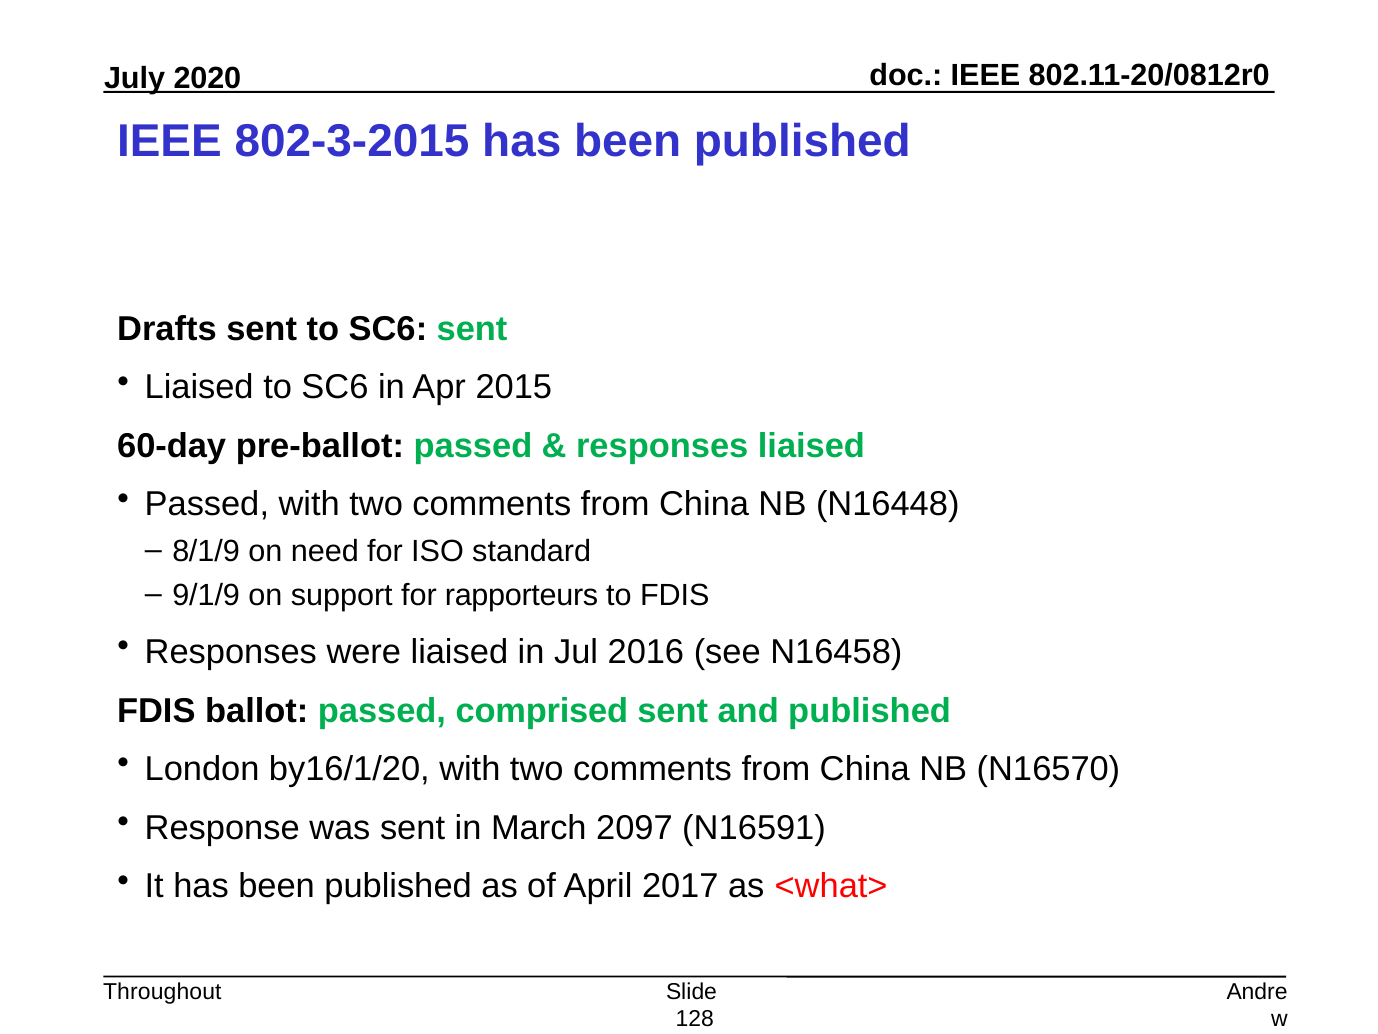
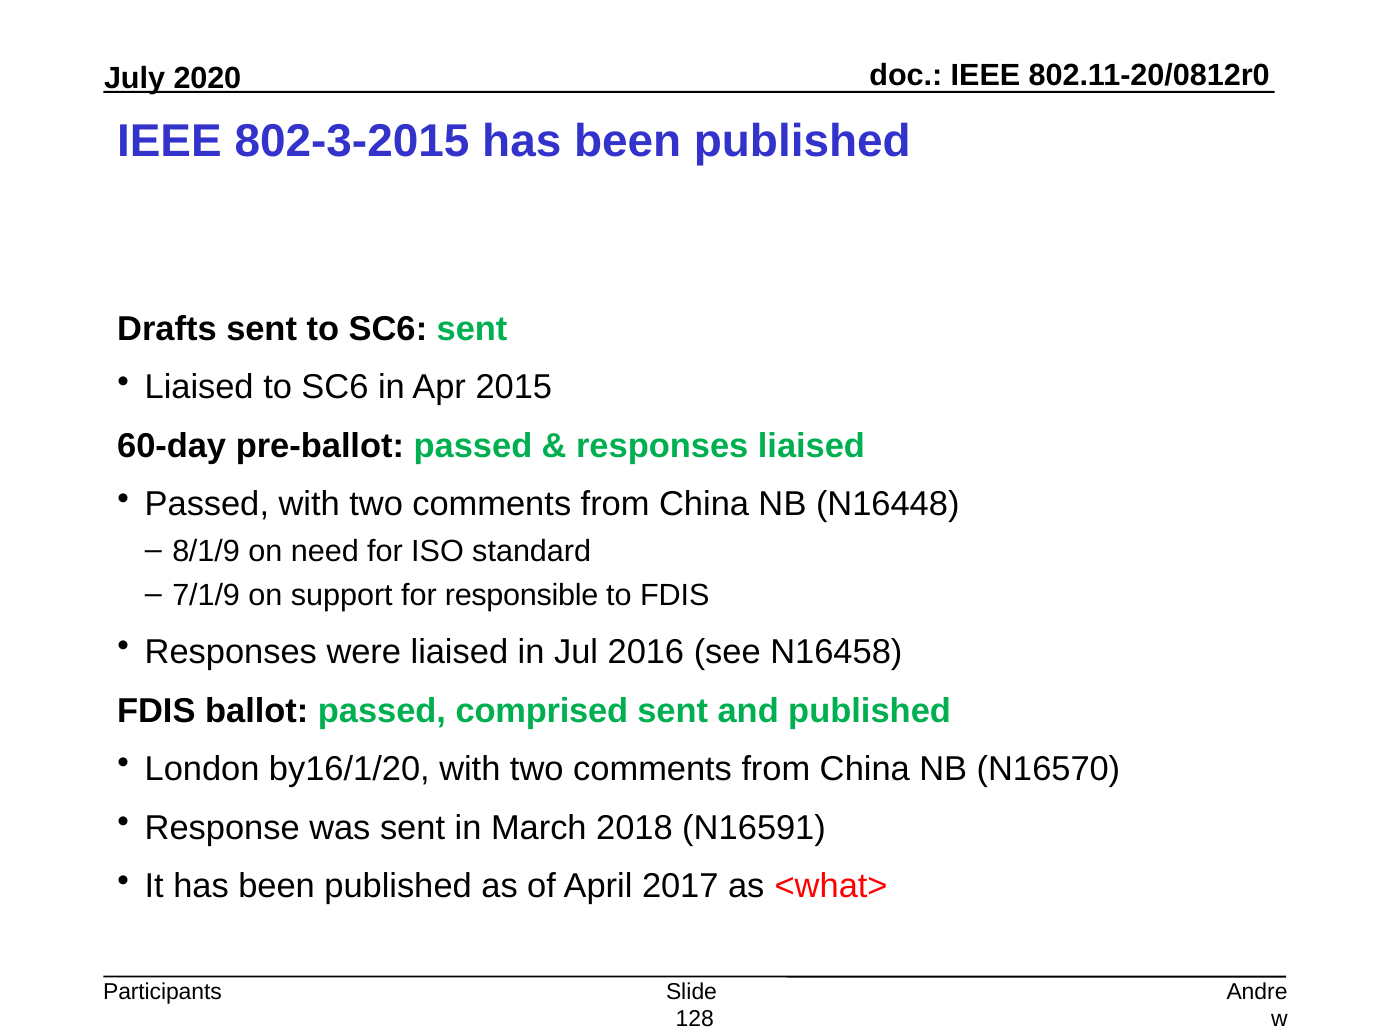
9/1/9: 9/1/9 -> 7/1/9 (206, 595)
rapporteurs: rapporteurs -> responsible (522, 595)
2097: 2097 -> 2018 (634, 827)
Throughout: Throughout -> Participants (162, 991)
